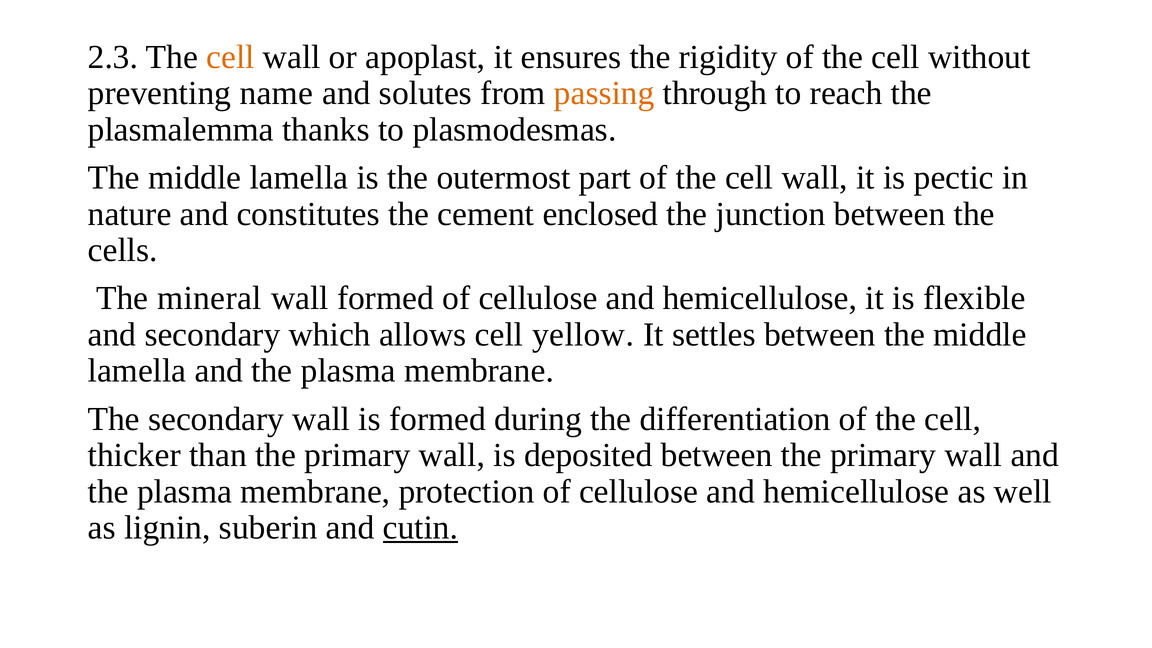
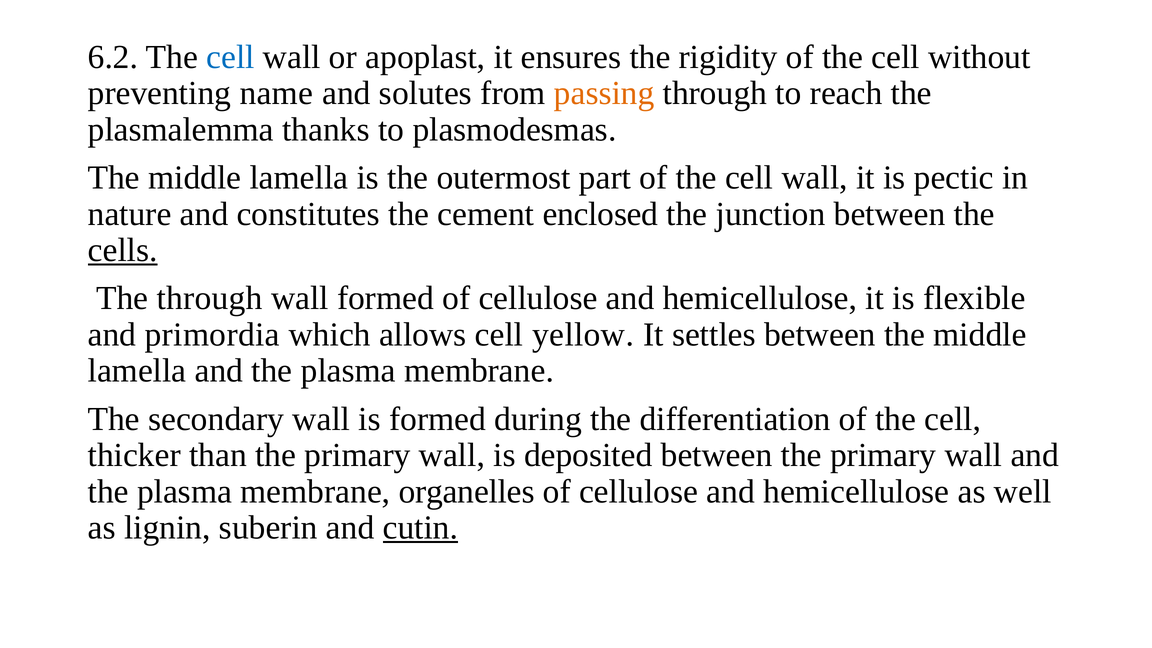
2.3: 2.3 -> 6.2 (113, 57)
cell colour: orange -> blue (231, 57)
cells underline: none -> present (123, 250)
The mineral: mineral -> through (210, 298)
and secondary: secondary -> primordia (212, 335)
protection: protection -> organelles (467, 492)
